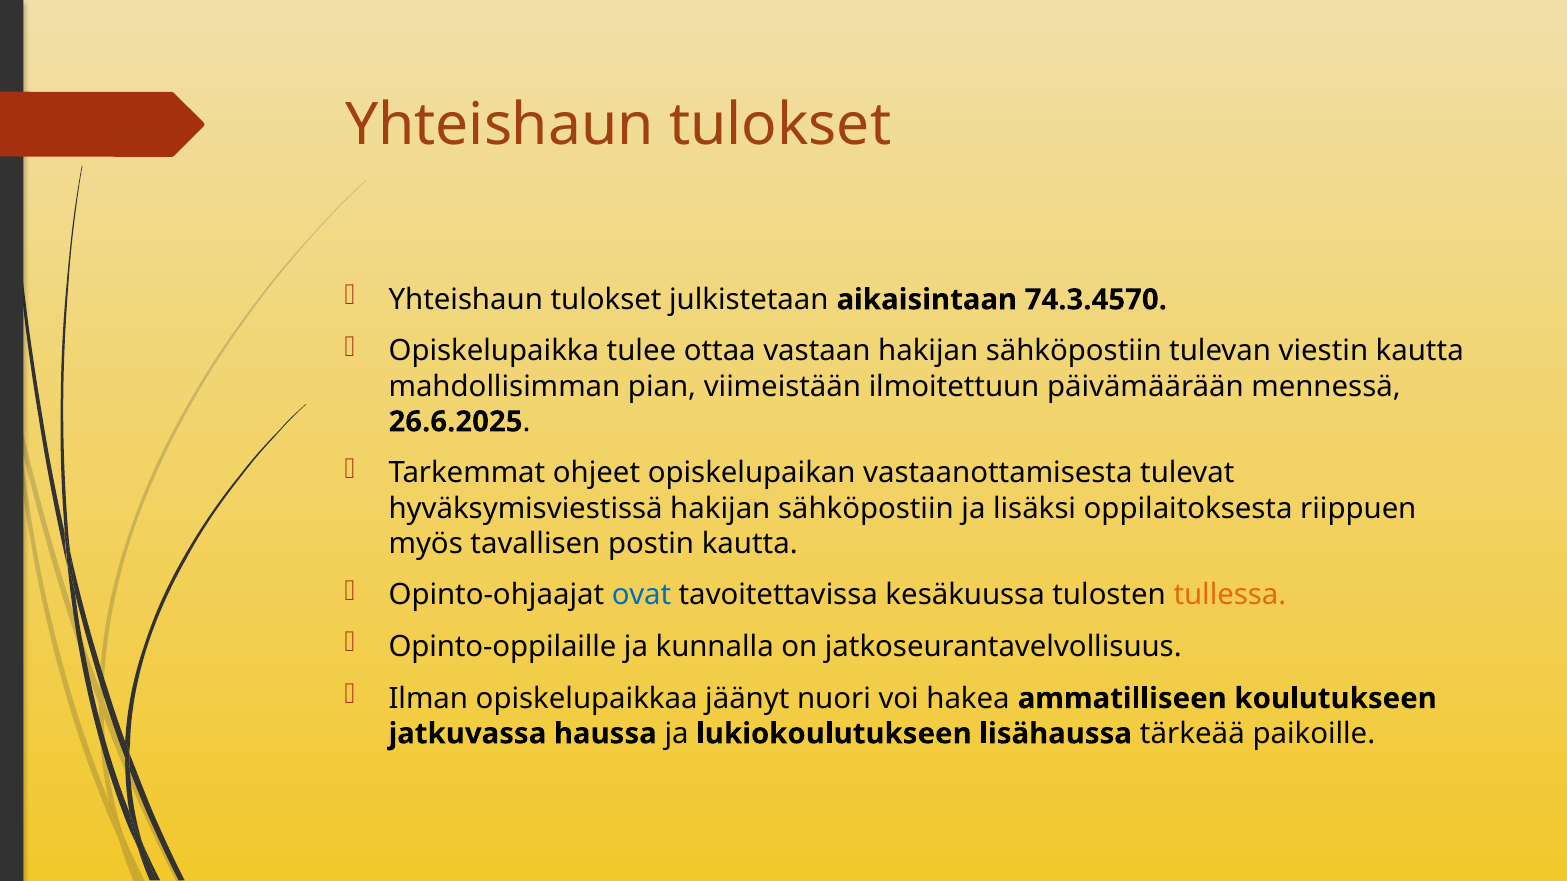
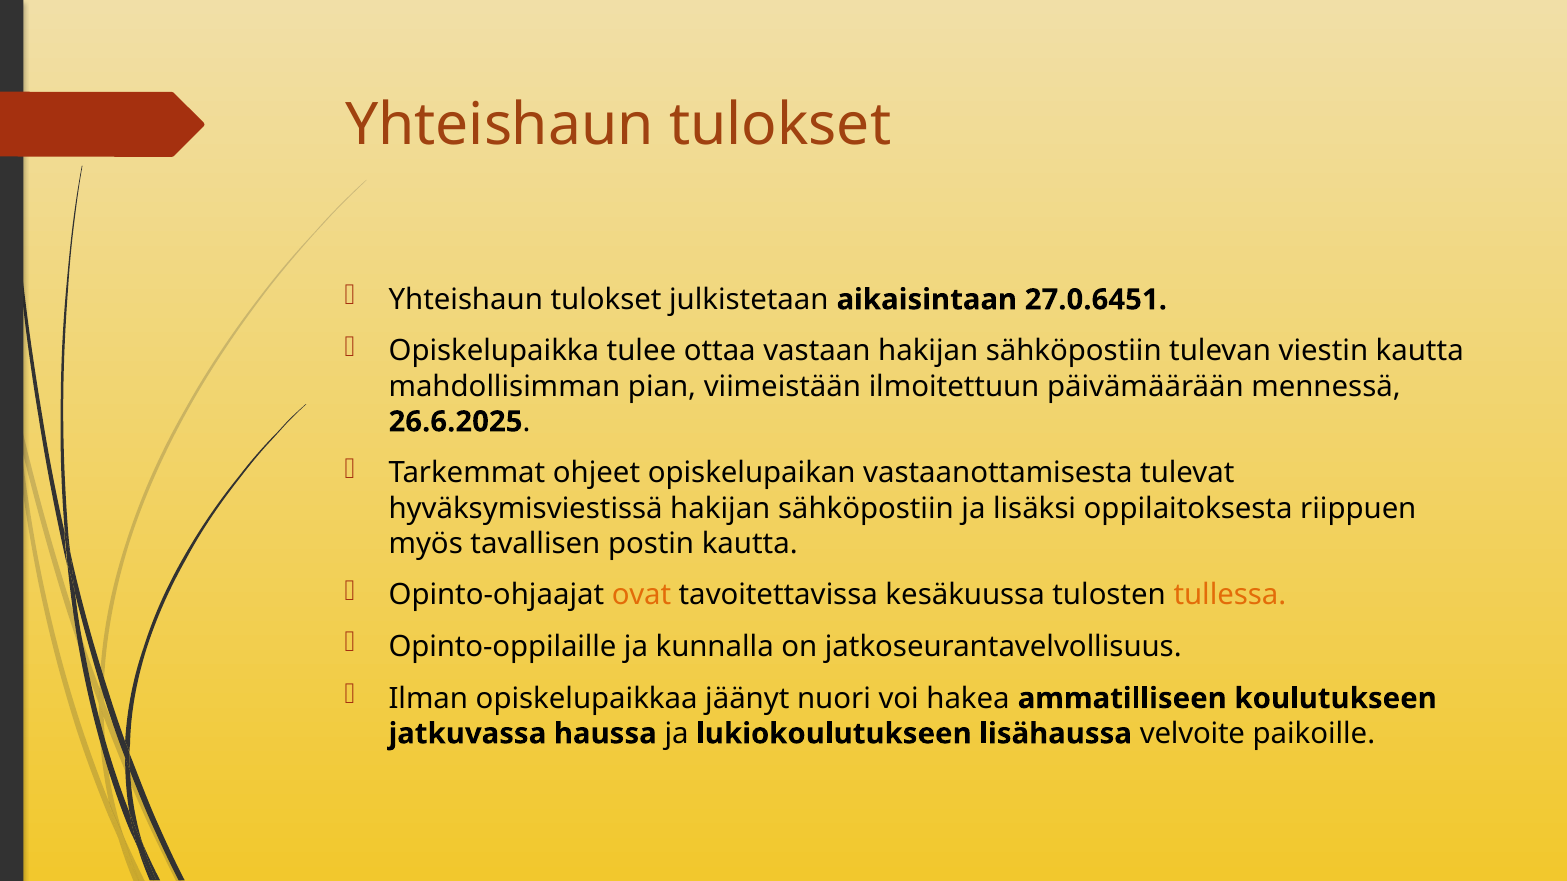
74.3.4570: 74.3.4570 -> 27.0.6451 (1096, 300)
ovat colour: blue -> orange (641, 596)
tärkeää: tärkeää -> velvoite (1192, 734)
